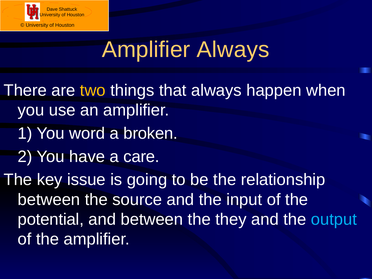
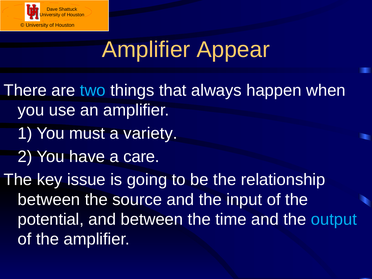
Amplifier Always: Always -> Appear (233, 50)
two colour: yellow -> light blue (93, 90)
word: word -> must (87, 133)
broken: broken -> variety (150, 133)
they: they -> time (231, 219)
